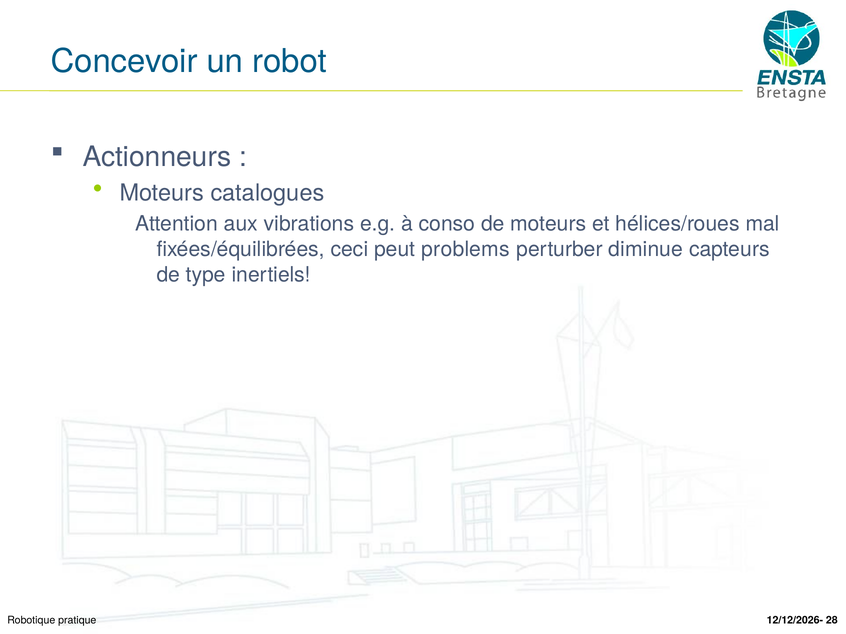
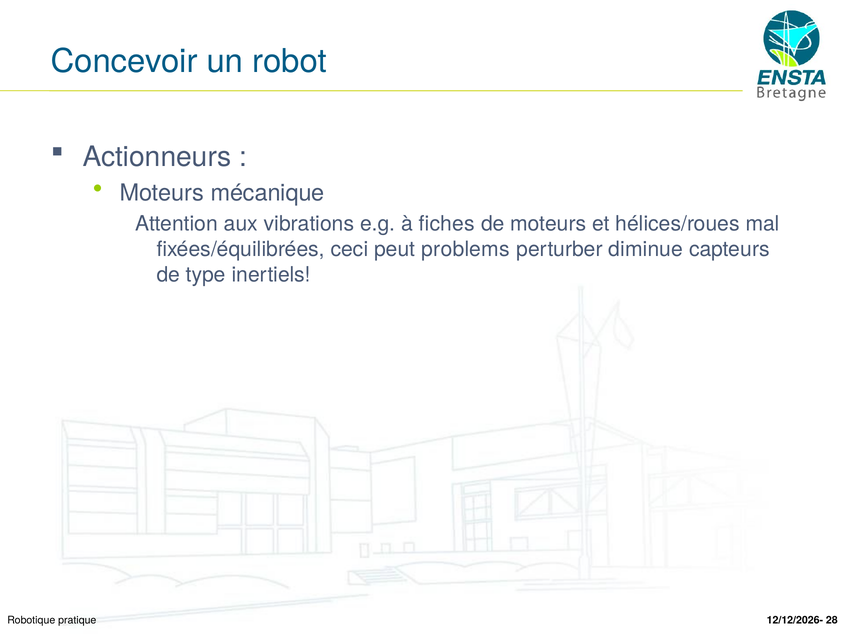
catalogues: catalogues -> mécanique (268, 193)
conso: conso -> fiches (447, 224)
